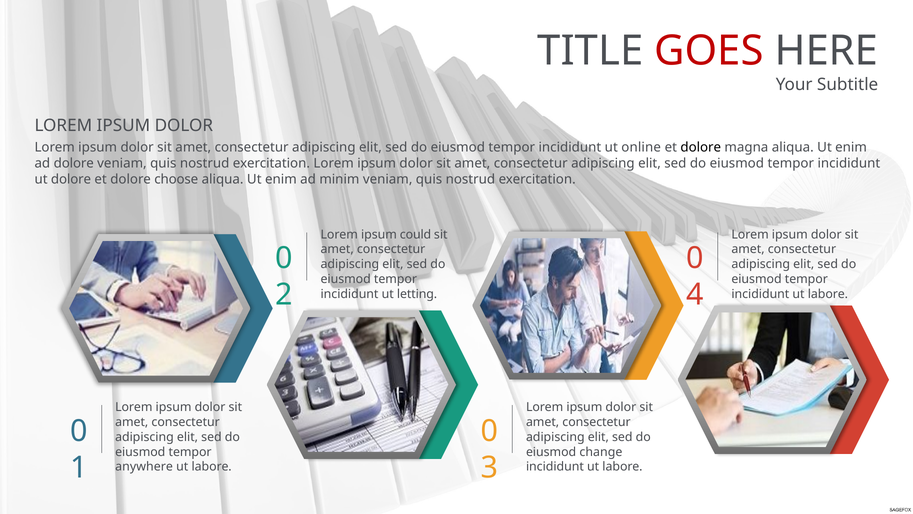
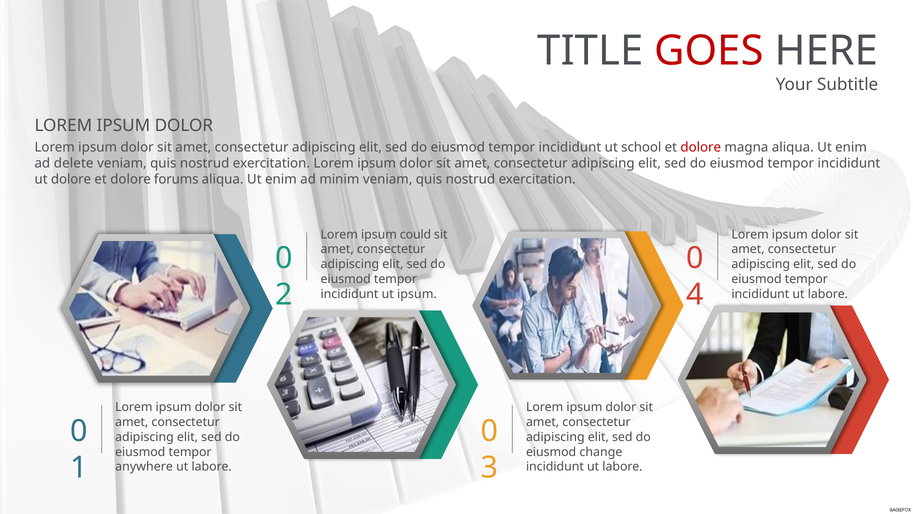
online: online -> school (641, 147)
dolore colour: black -> red (701, 147)
ad dolore: dolore -> delete (74, 163)
choose: choose -> forums (176, 179)
ut letting: letting -> ipsum (417, 294)
